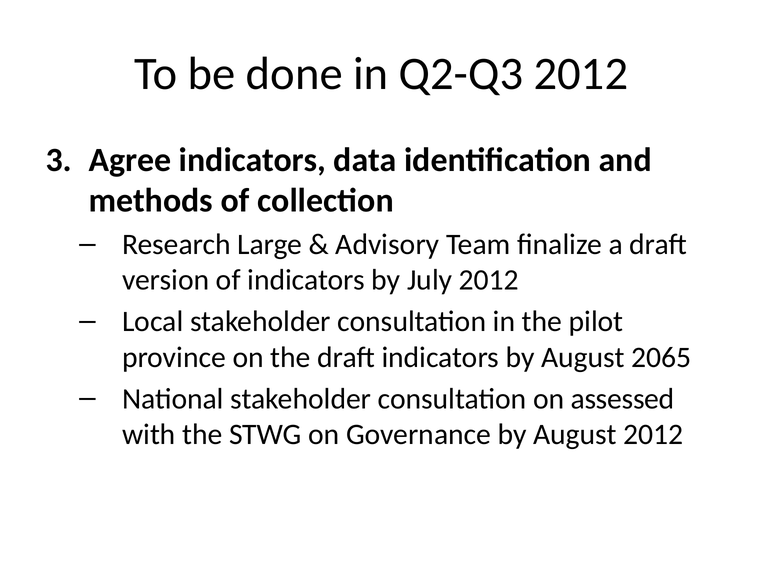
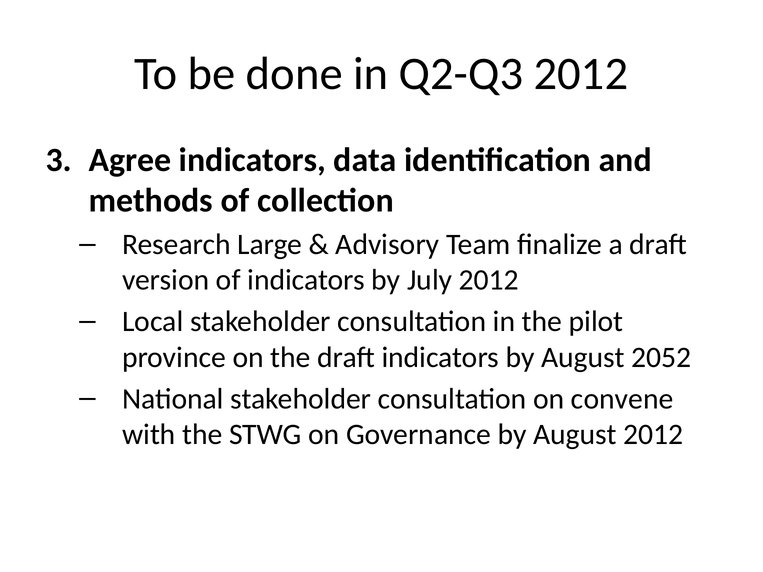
2065: 2065 -> 2052 (661, 357)
assessed: assessed -> convene (622, 399)
